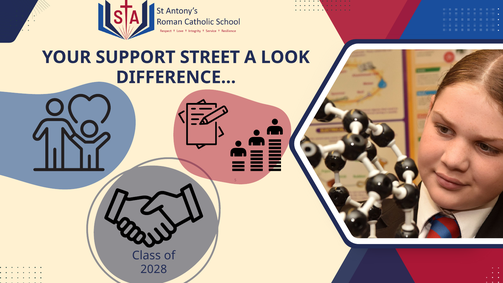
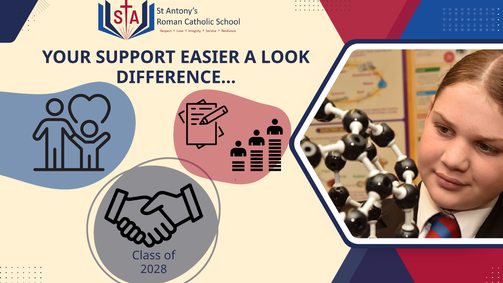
STREET: STREET -> EASIER (210, 57)
